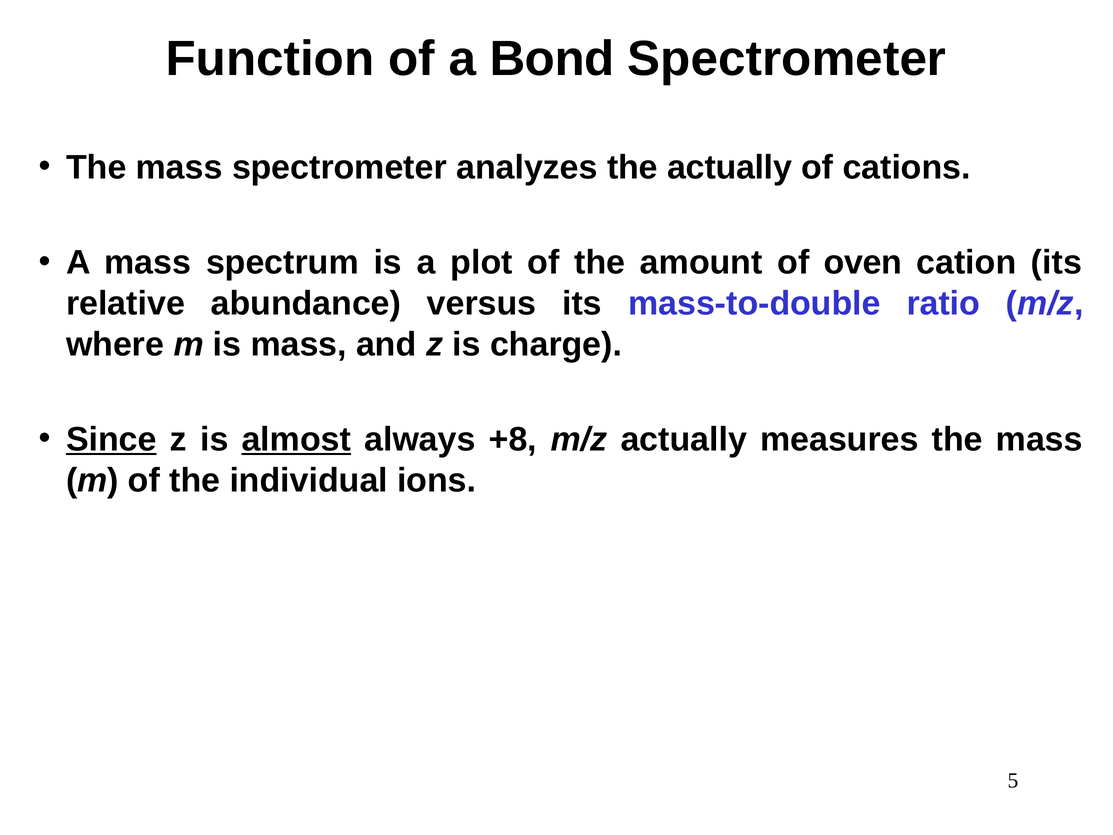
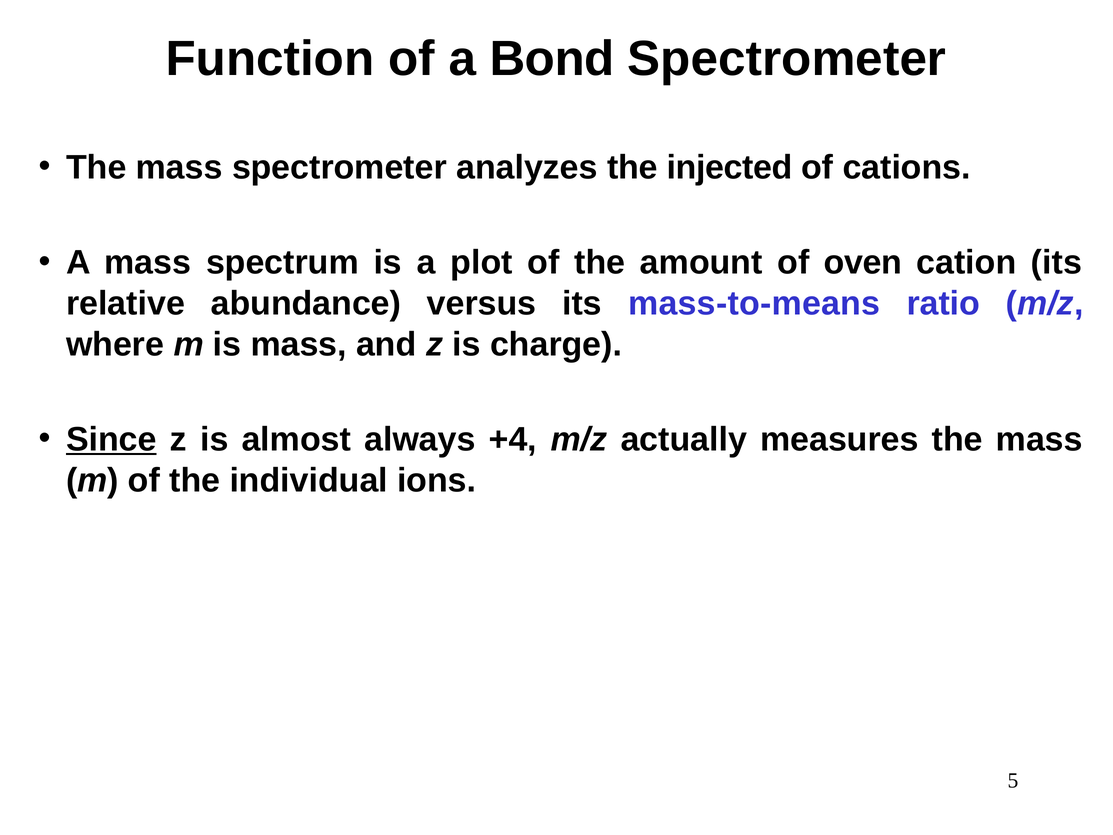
the actually: actually -> injected (730, 167)
mass-to-double: mass-to-double -> mass-to-means (754, 303)
almost underline: present -> none (296, 439)
+8: +8 -> +4 (513, 439)
